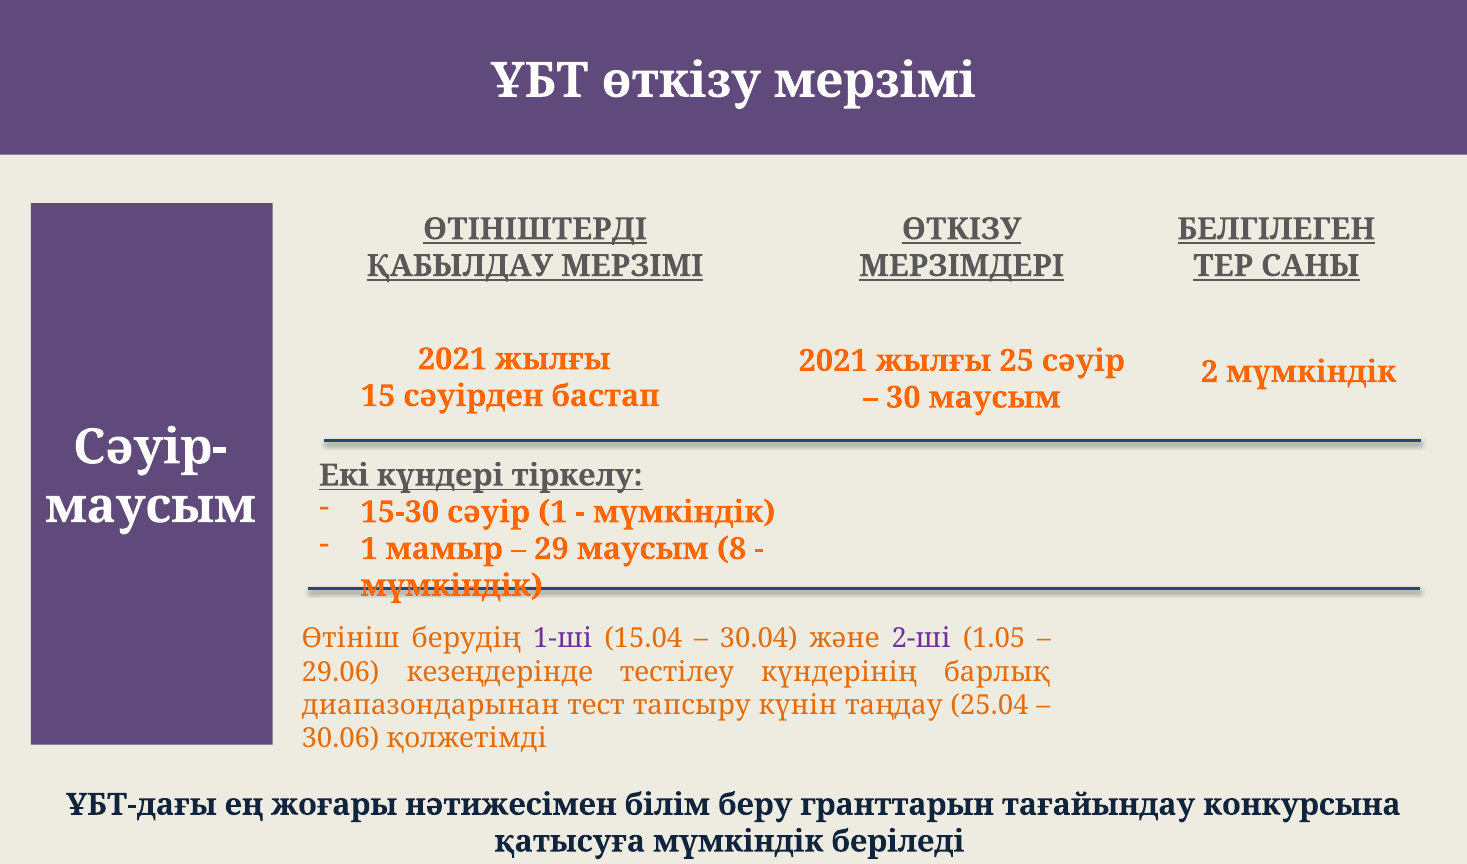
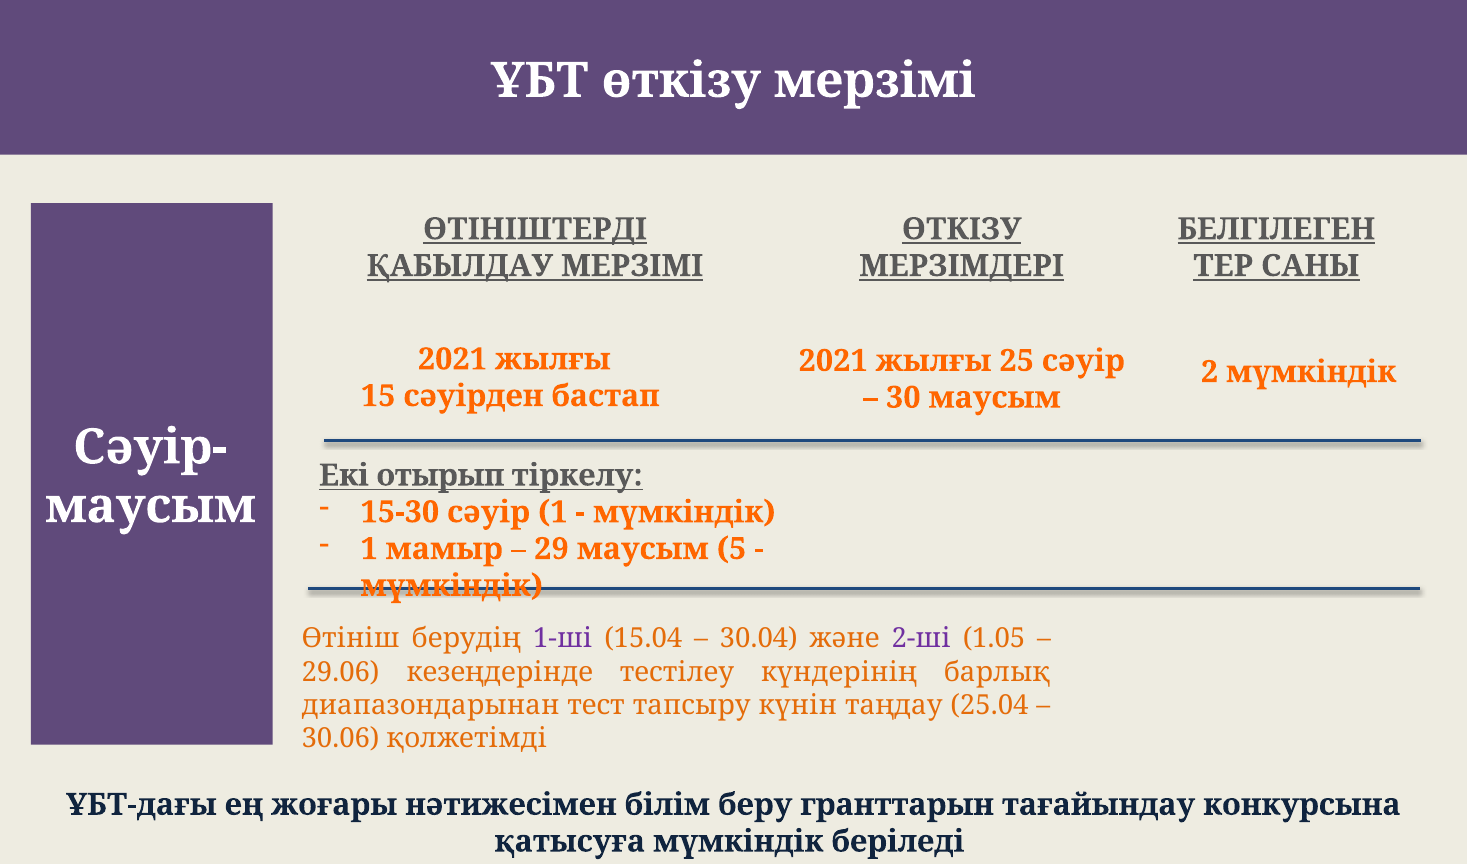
күндері: күндері -> отырып (440, 475)
8: 8 -> 5 (731, 549)
